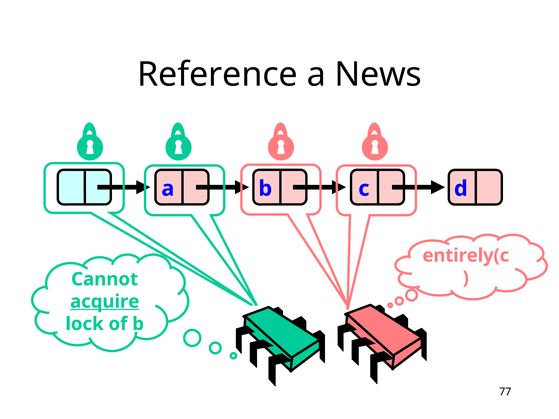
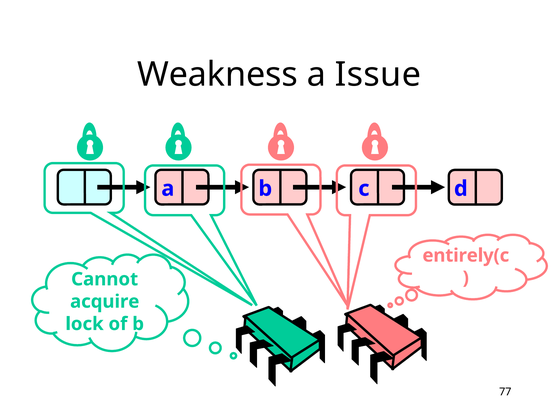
Reference: Reference -> Weakness (217, 75)
News: News -> Issue (378, 75)
acquire underline: present -> none (105, 302)
